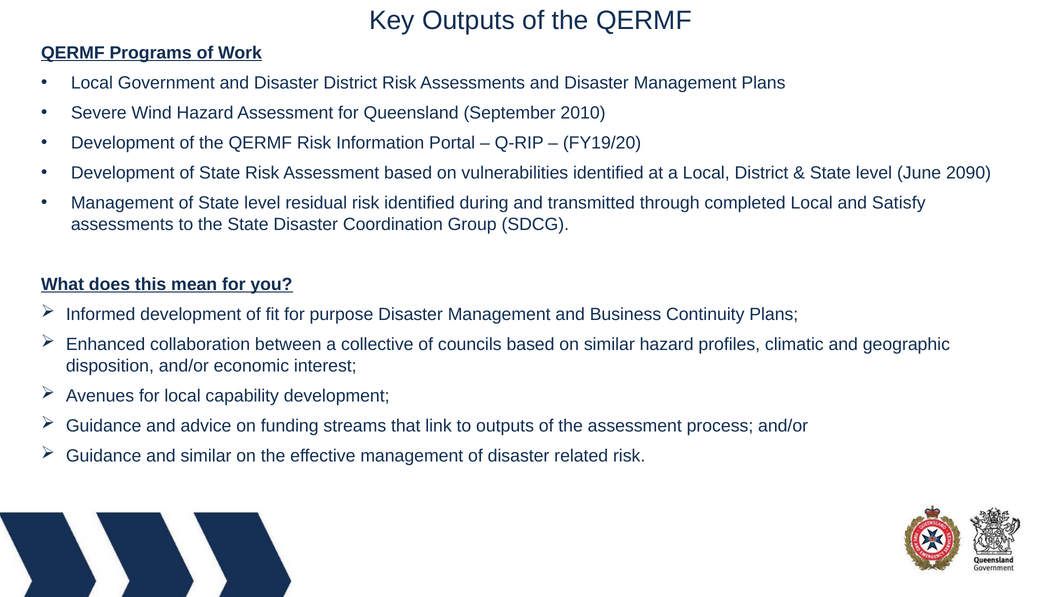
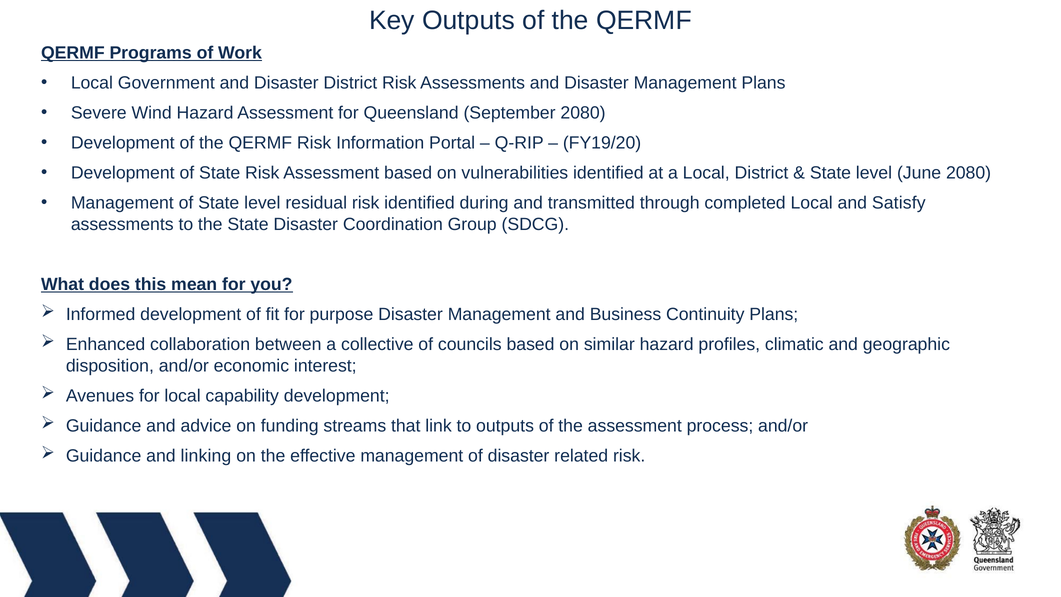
September 2010: 2010 -> 2080 (583, 113)
June 2090: 2090 -> 2080 (969, 173)
and similar: similar -> linking (206, 456)
